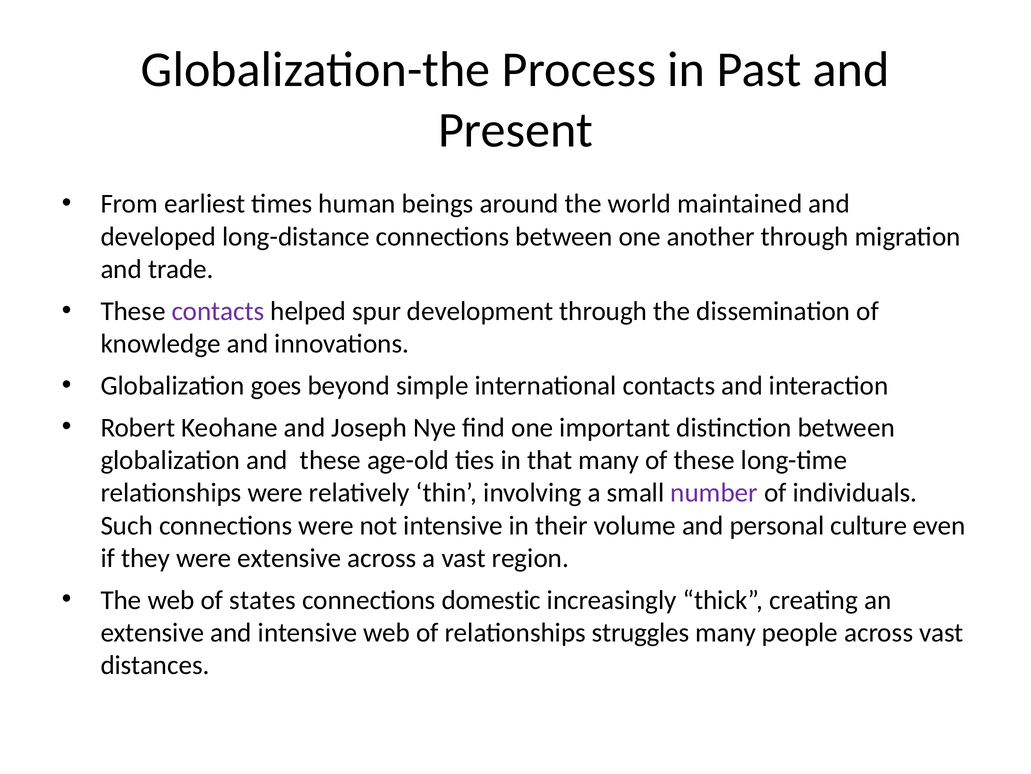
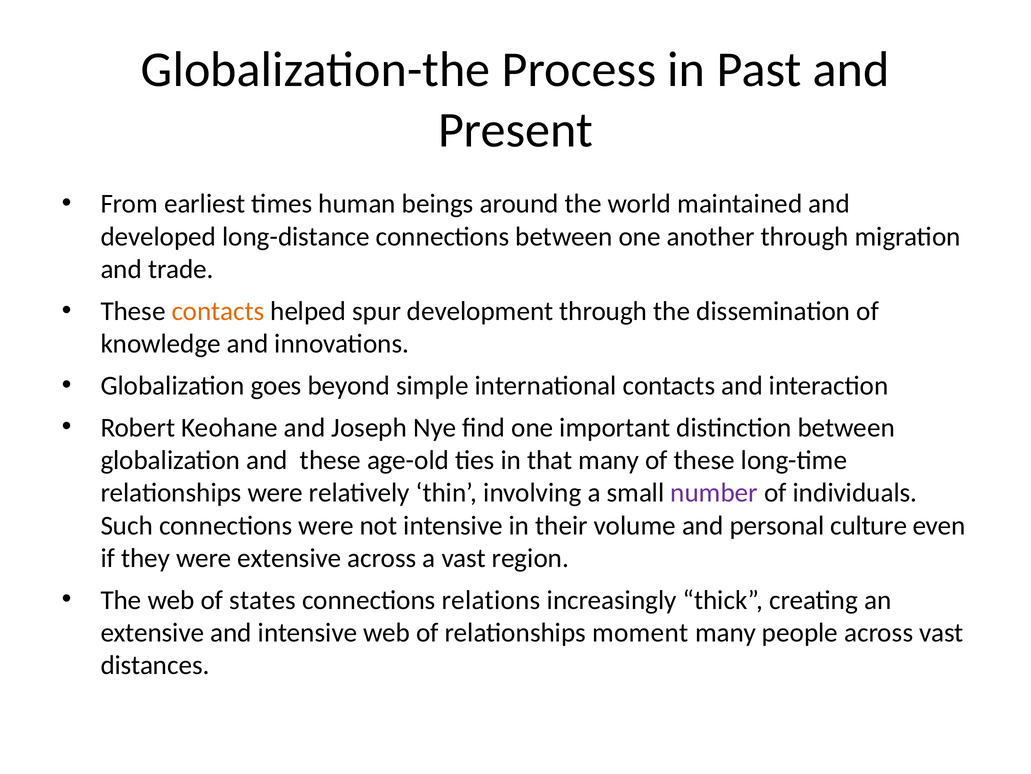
contacts colour: purple -> orange (218, 311)
domestic: domestic -> relations (491, 599)
struggles: struggles -> moment (640, 632)
